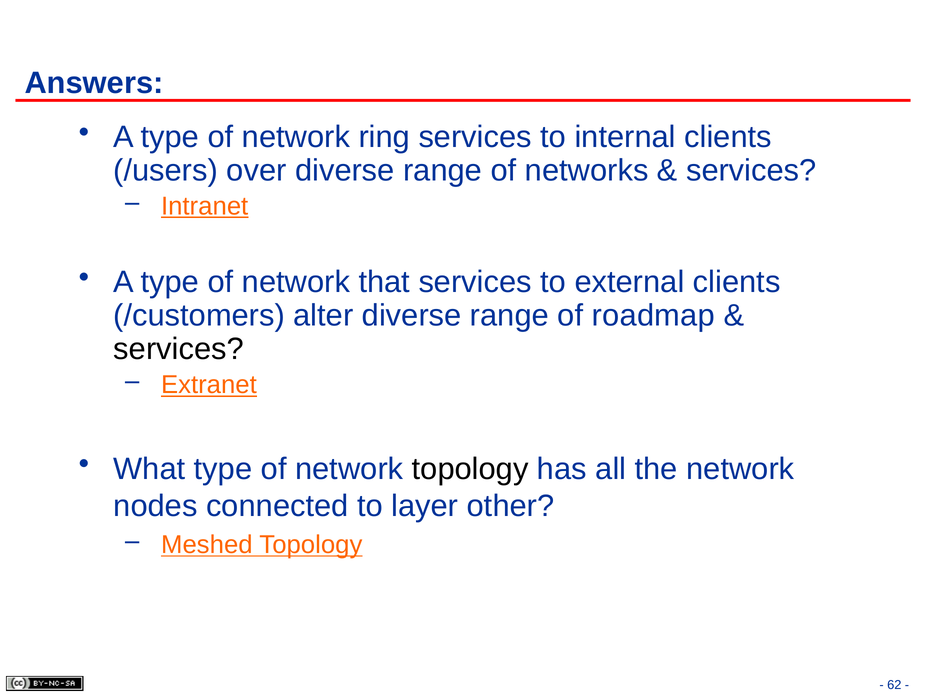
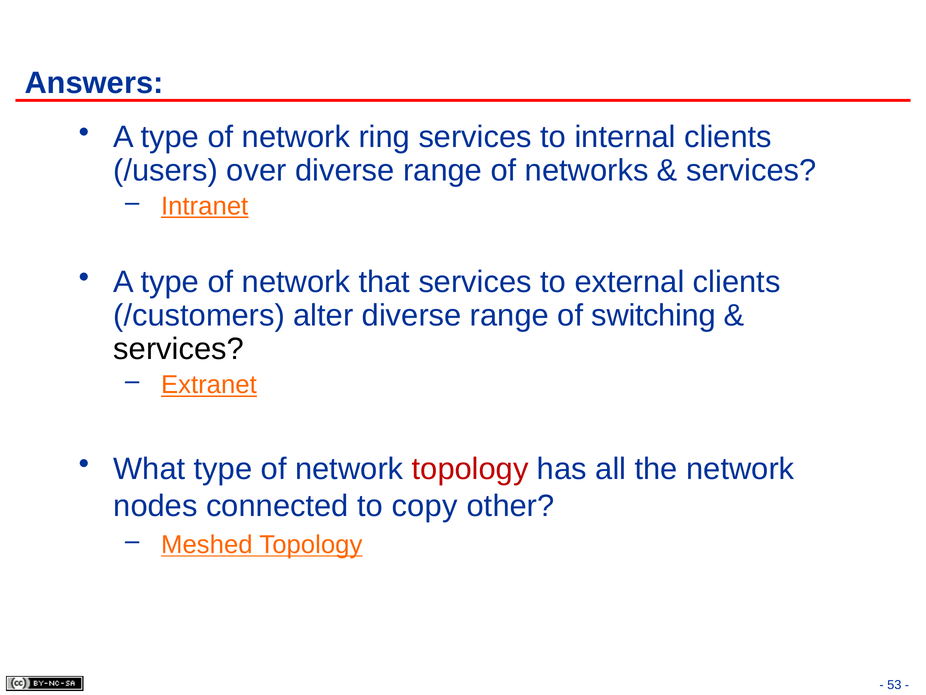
roadmap: roadmap -> switching (654, 315)
topology colour: black -> red (470, 469)
layer: layer -> copy (425, 506)
62: 62 -> 53 (894, 685)
